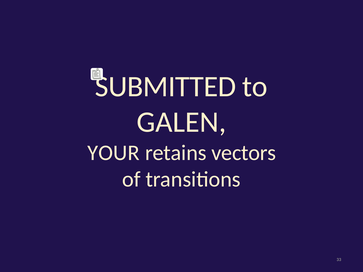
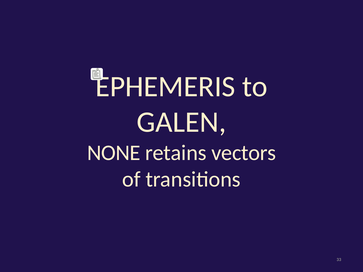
SUBMITTED: SUBMITTED -> EPHEMERIS (165, 87)
YOUR: YOUR -> NONE (114, 153)
